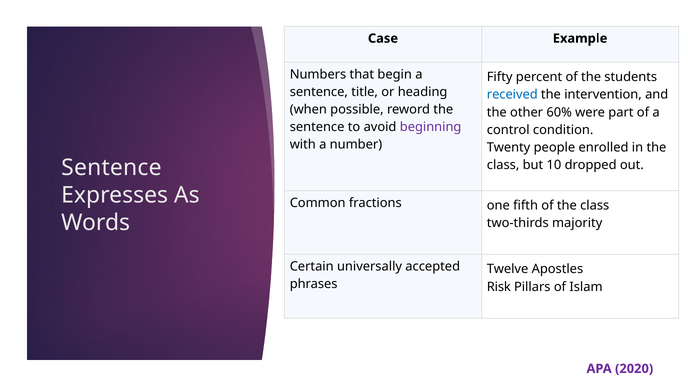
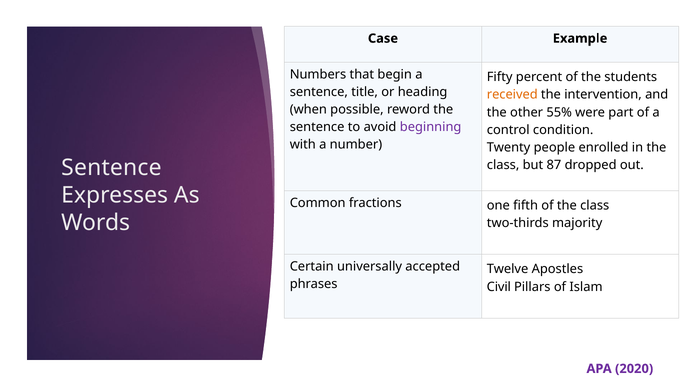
received colour: blue -> orange (512, 95)
60%: 60% -> 55% (559, 112)
10: 10 -> 87 (554, 165)
Risk: Risk -> Civil (499, 287)
